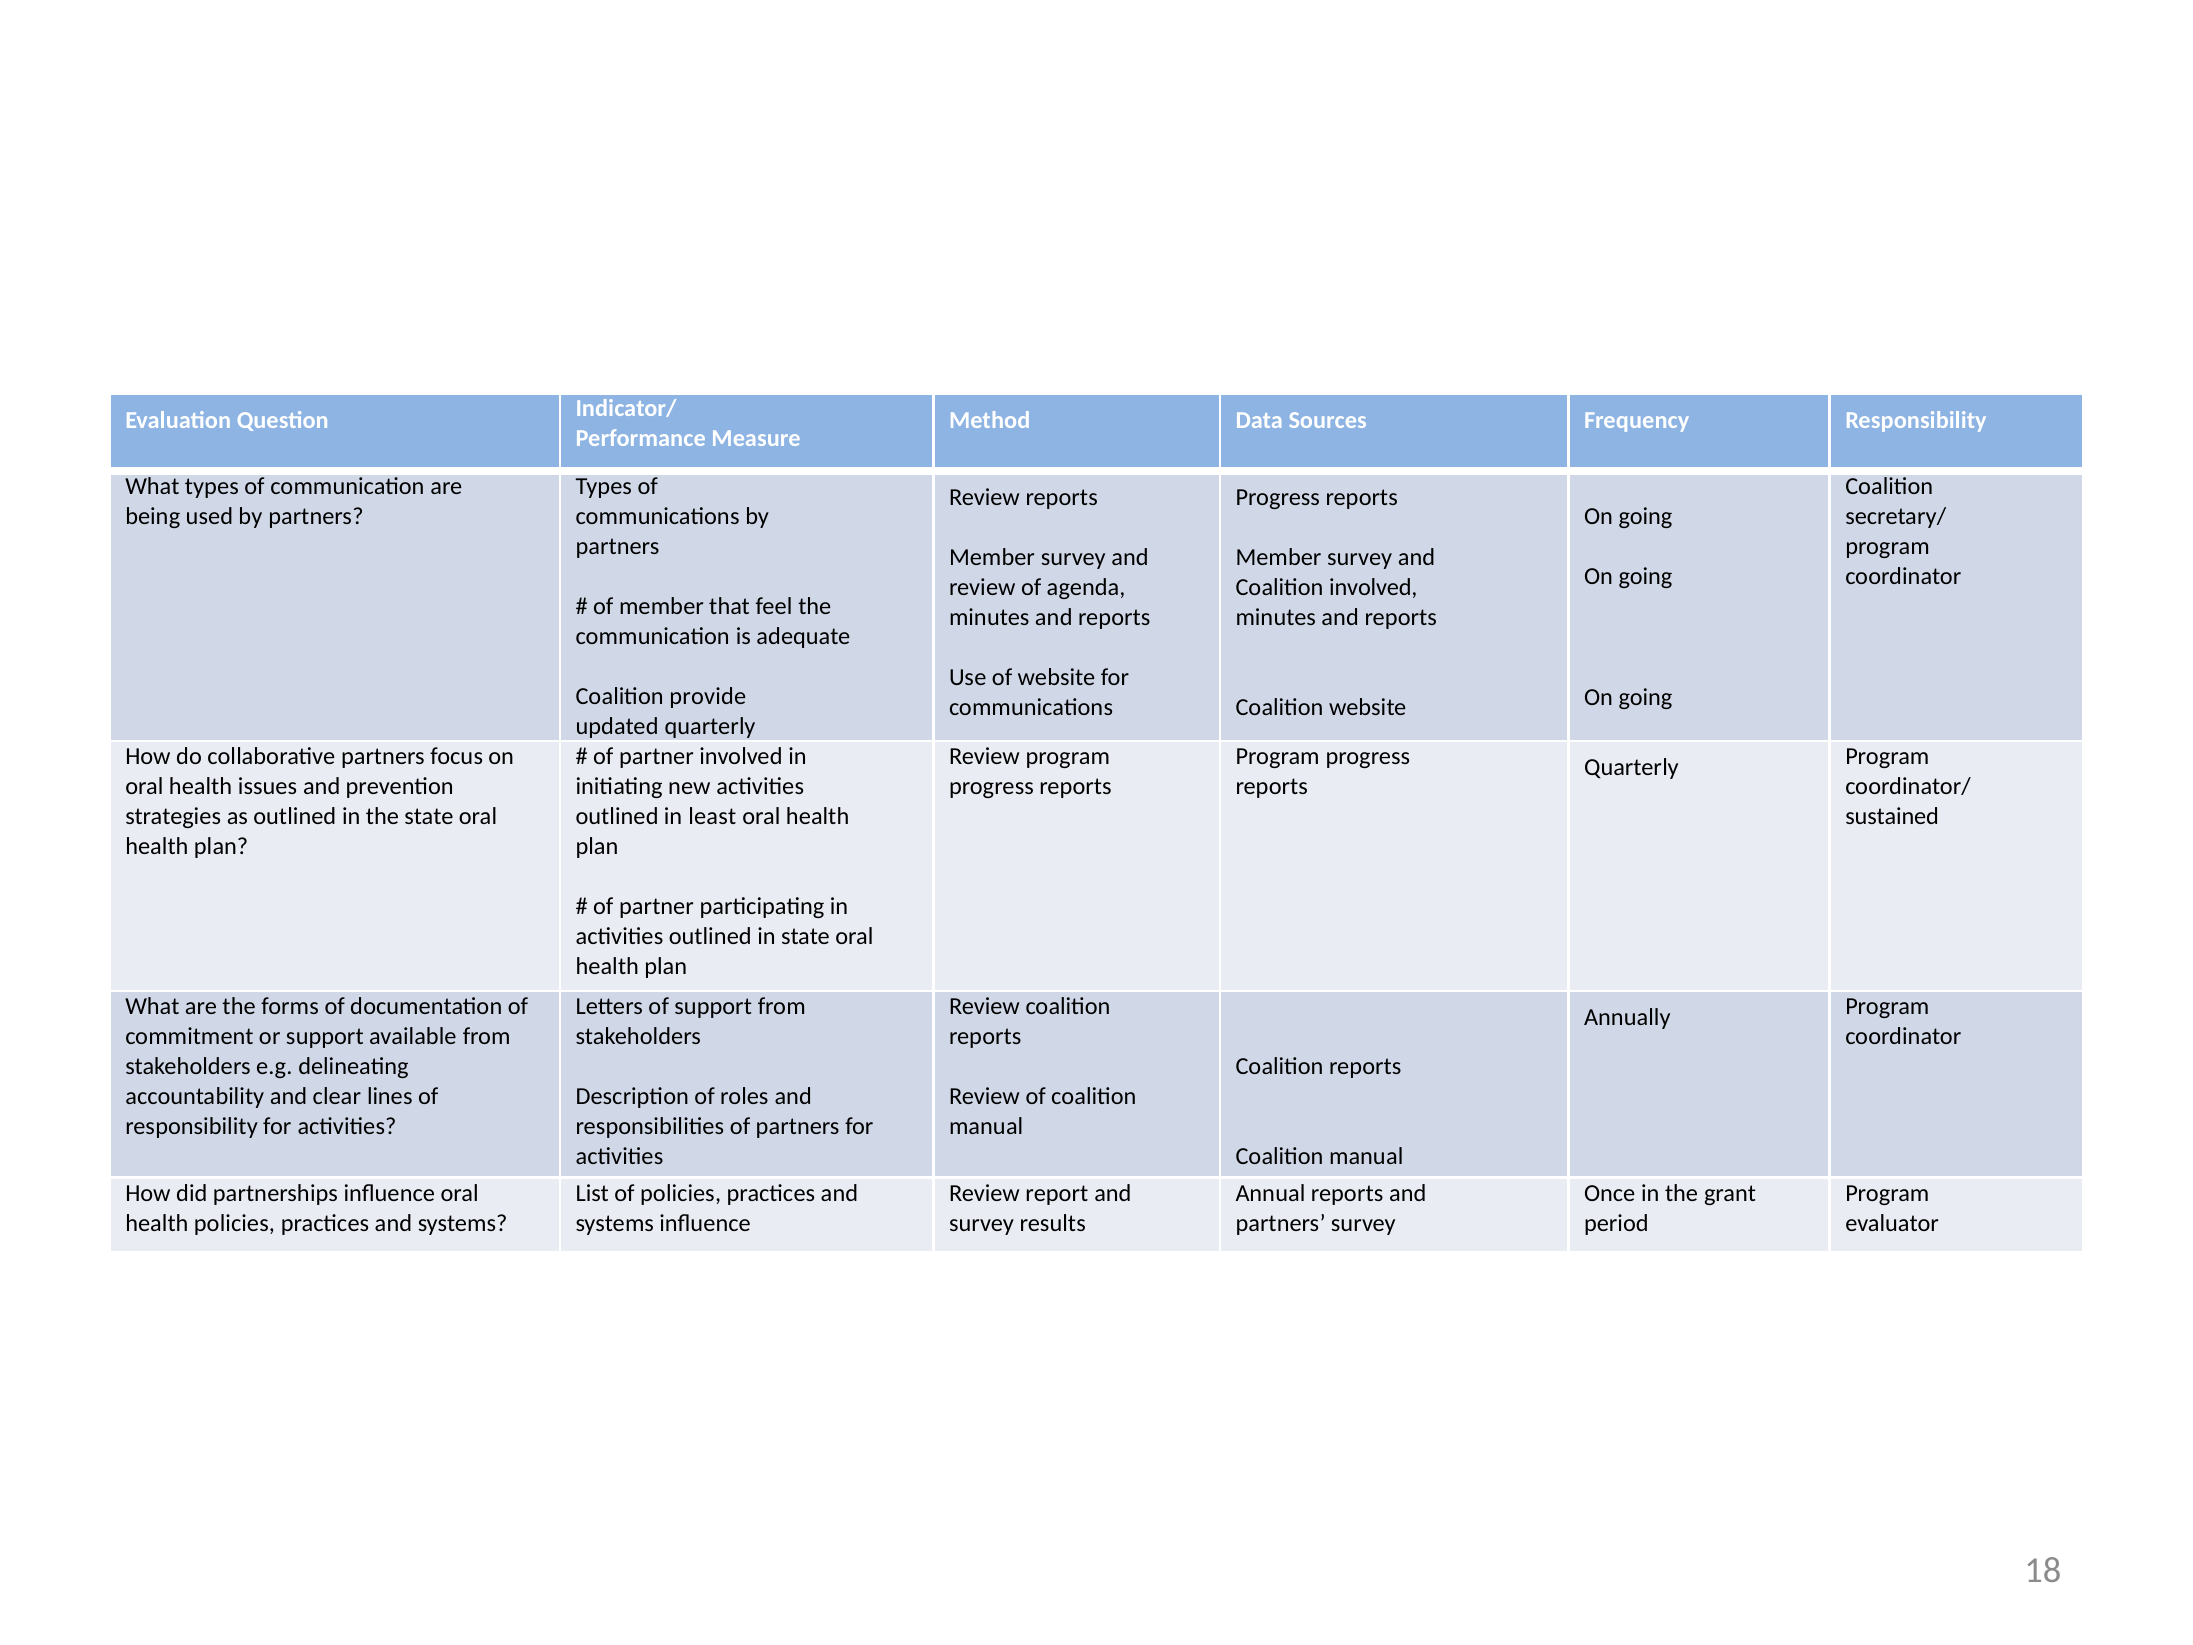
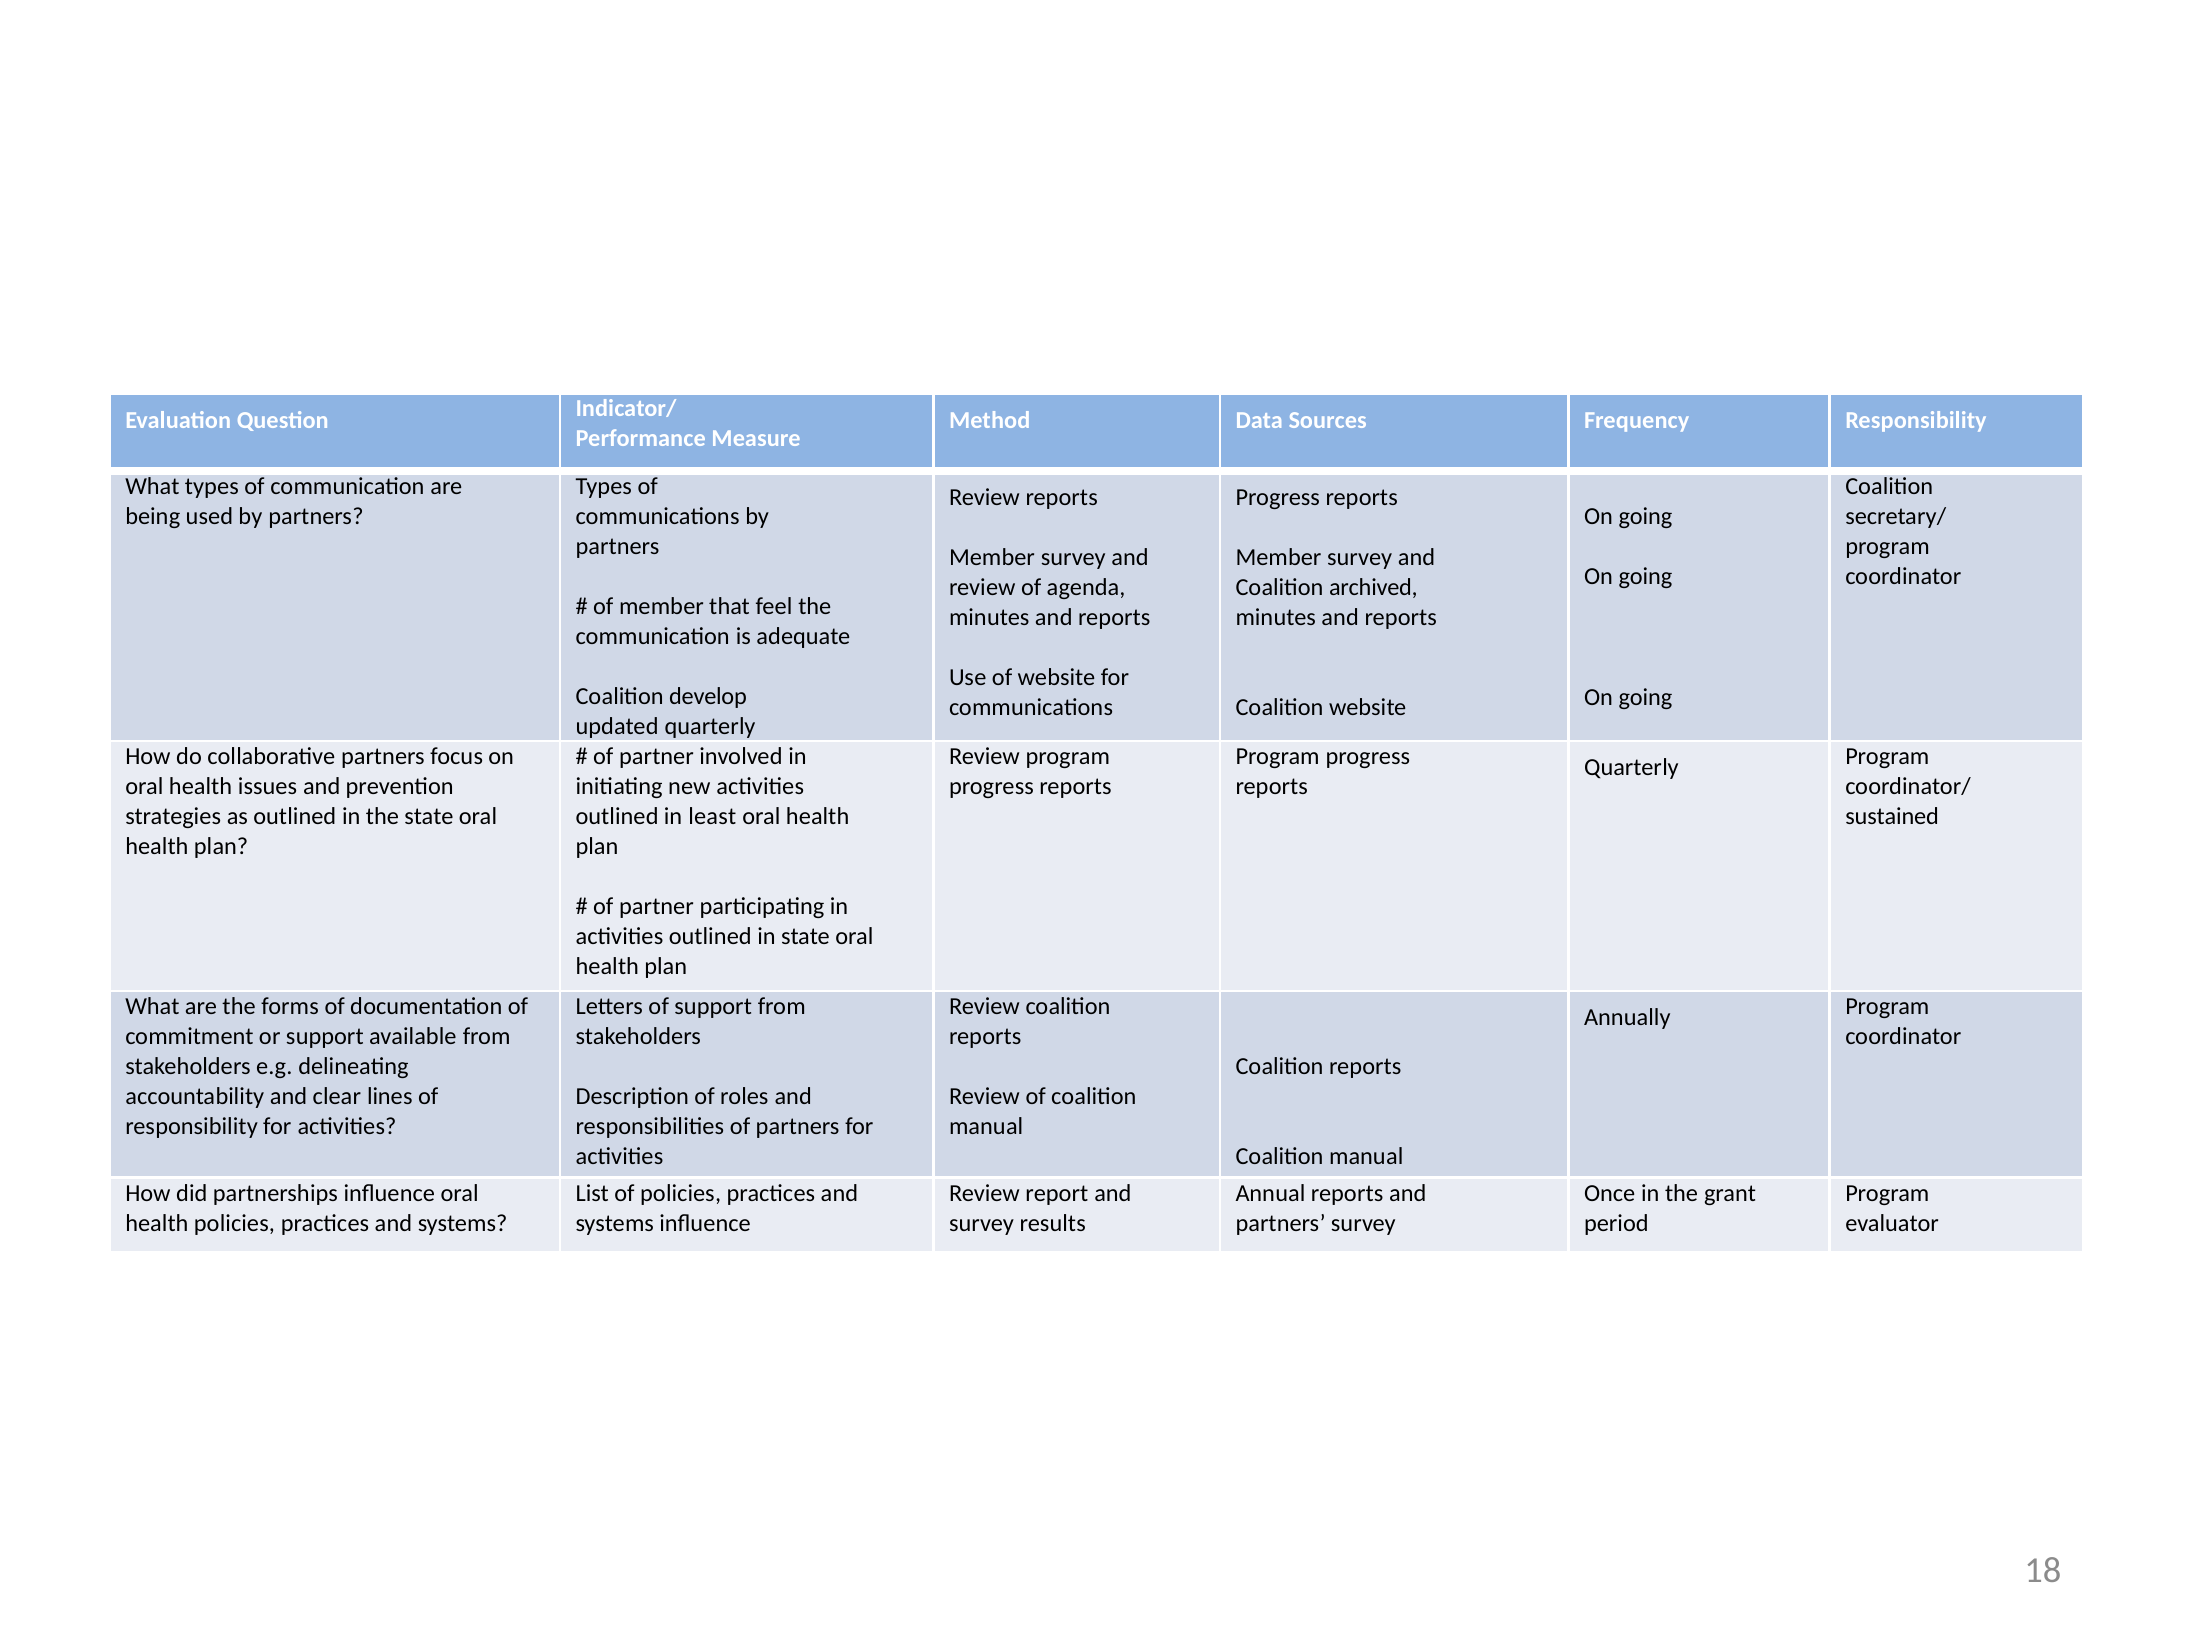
Coalition involved: involved -> archived (1373, 587)
provide: provide -> develop (708, 696)
